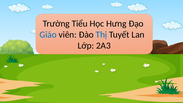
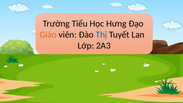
Giáo colour: blue -> orange (48, 35)
